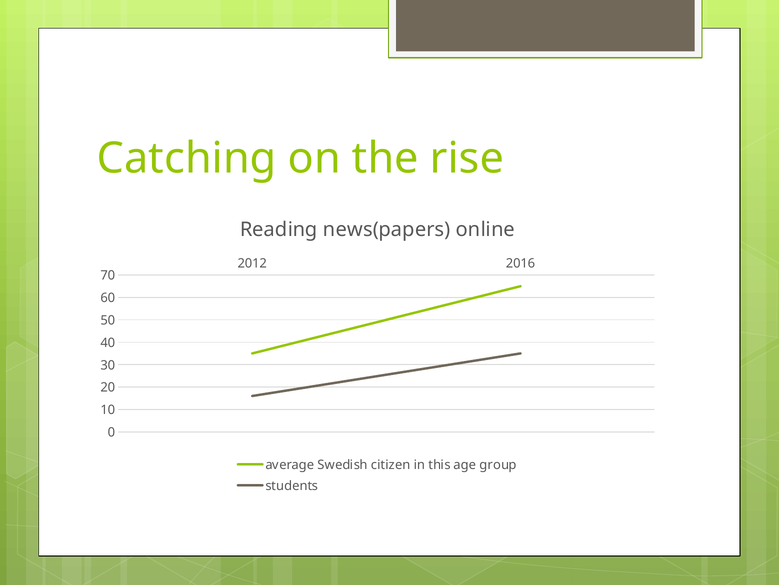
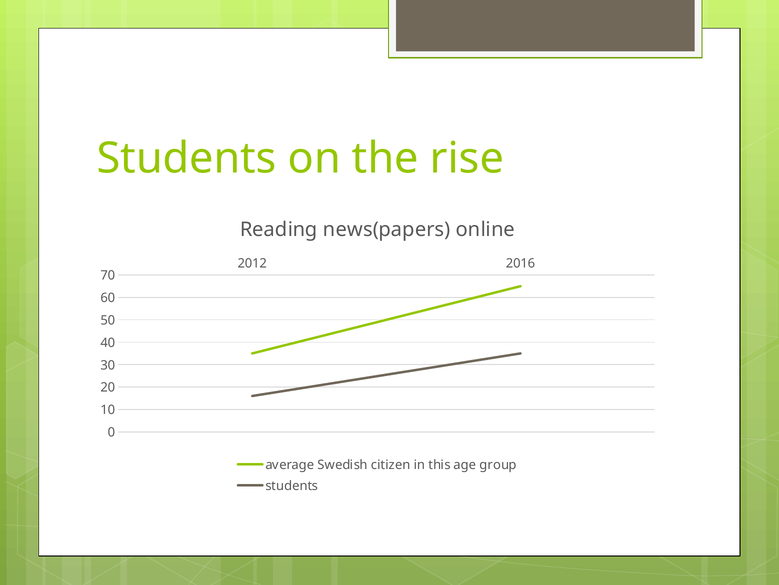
Catching: Catching -> Students (187, 158)
